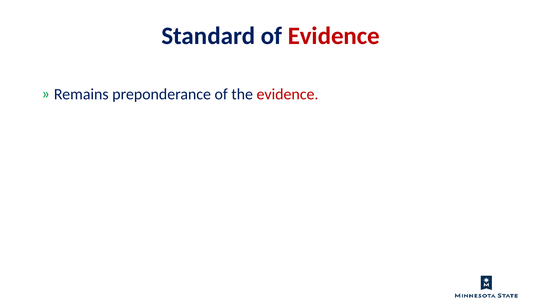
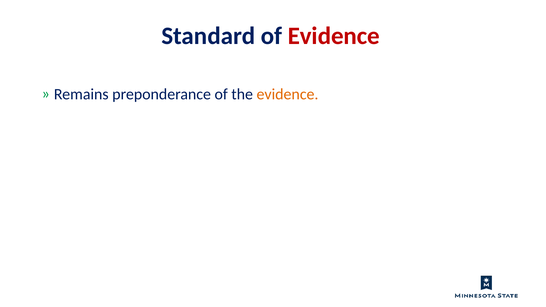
evidence colour: red -> orange (287, 94)
